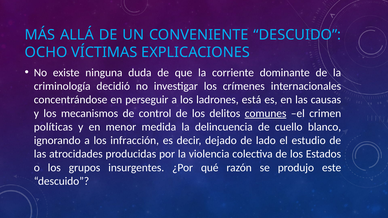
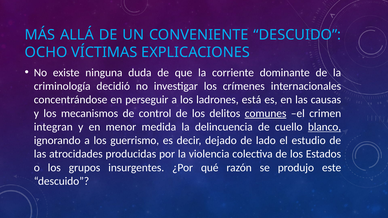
políticas: políticas -> integran (53, 127)
blanco underline: none -> present (325, 127)
infracción: infracción -> guerrismo (135, 141)
